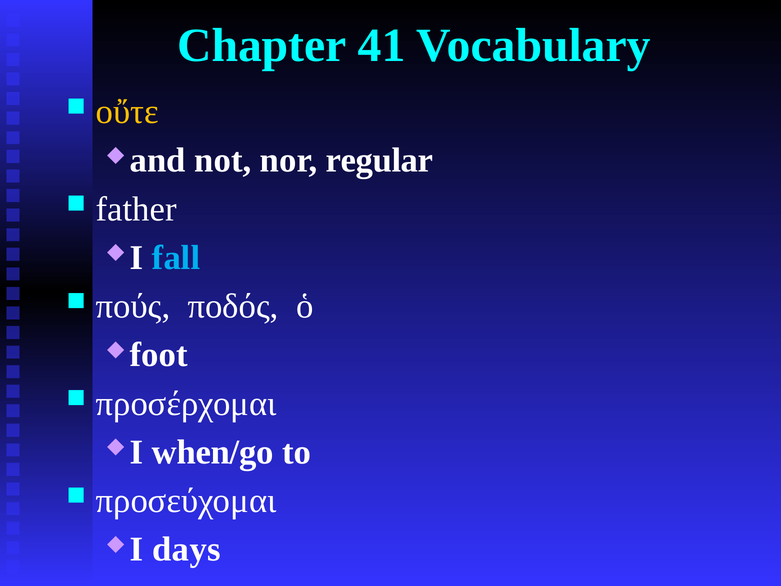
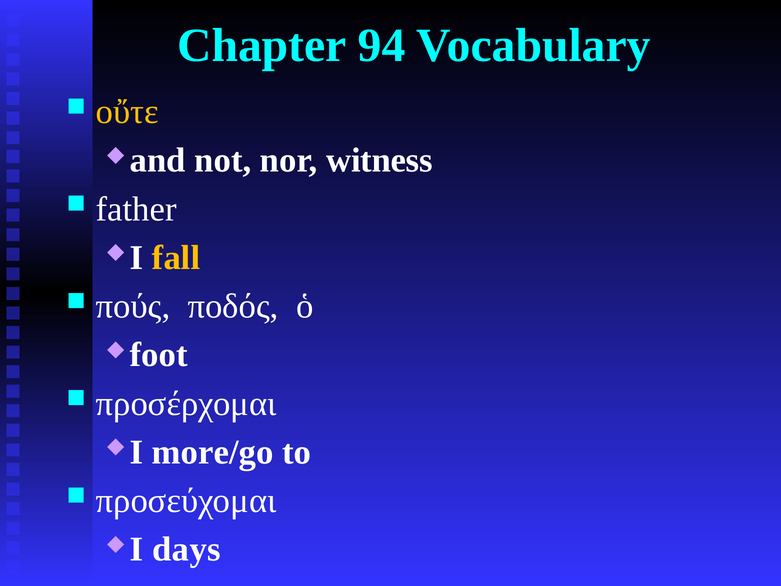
41: 41 -> 94 (382, 46)
regular: regular -> witness (379, 160)
fall colour: light blue -> yellow (176, 258)
when/go: when/go -> more/go (213, 452)
